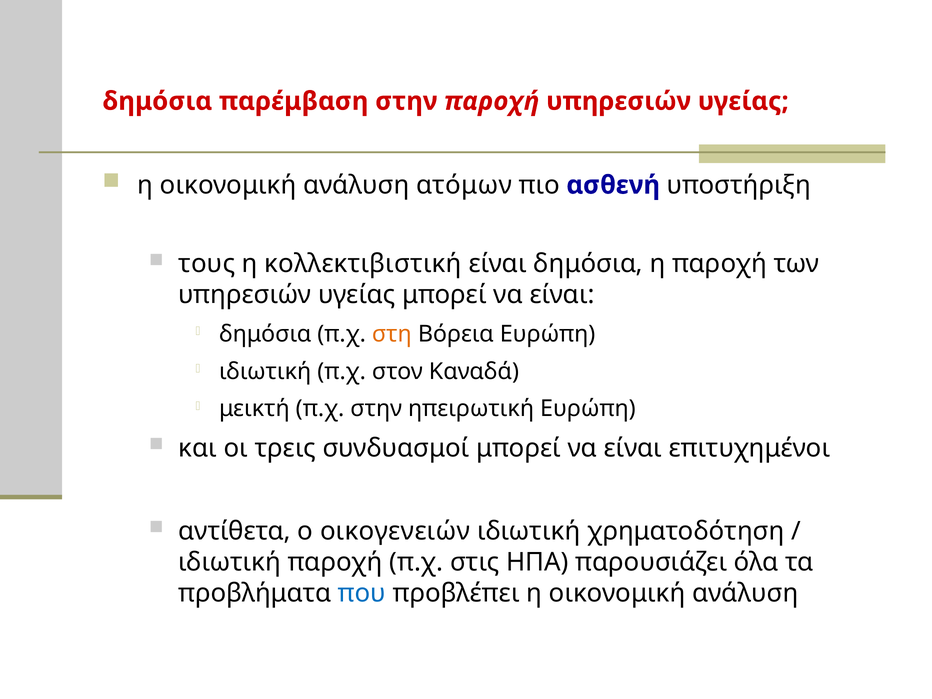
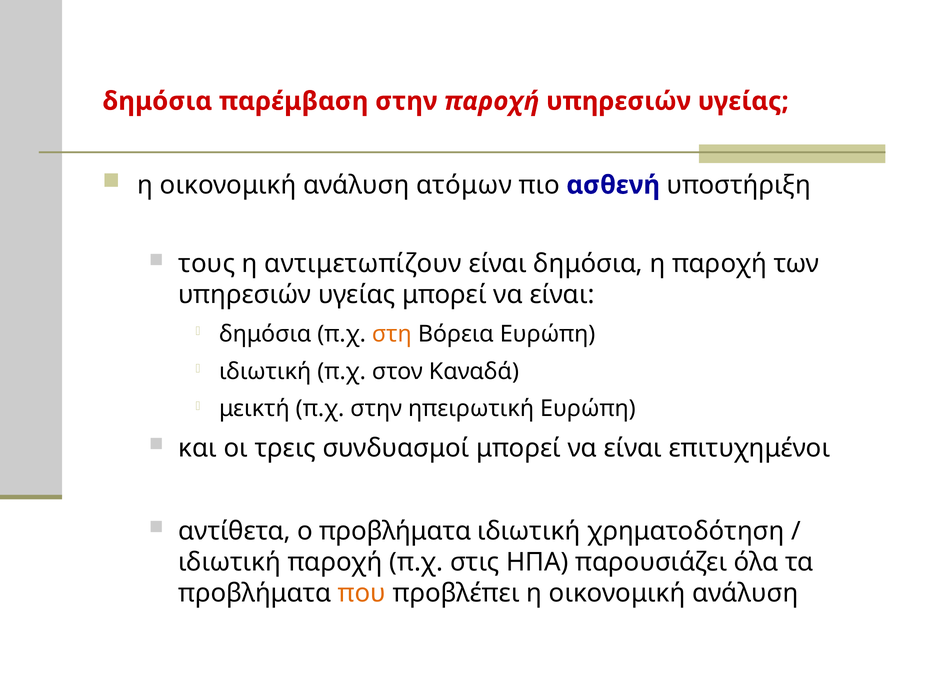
κολλεκτιβιστική: κολλεκτιβιστική -> αντιμετωπίζουν (363, 264)
ο οικογενειών: οικογενειών -> προβλήματα (395, 531)
που colour: blue -> orange (362, 593)
